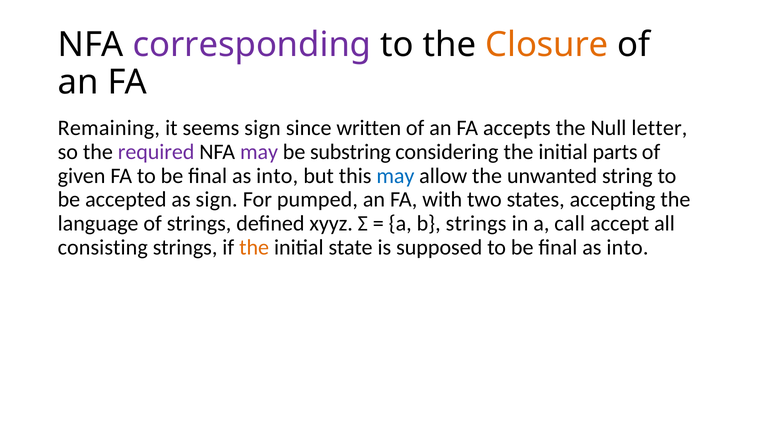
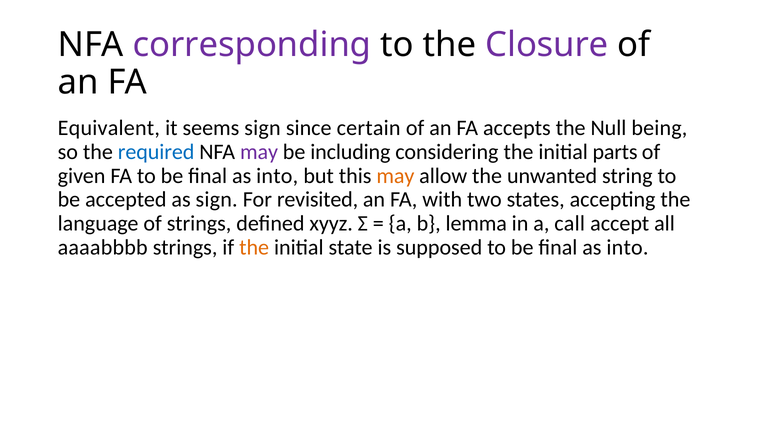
Closure colour: orange -> purple (547, 45)
Remaining: Remaining -> Equivalent (109, 128)
written: written -> certain (369, 128)
letter: letter -> being (659, 128)
required colour: purple -> blue (156, 152)
substring: substring -> including (350, 152)
may colour: blue -> orange (395, 176)
pumped: pumped -> revisited (318, 200)
b strings: strings -> lemma (476, 223)
consisting: consisting -> aaaabbbb (103, 247)
